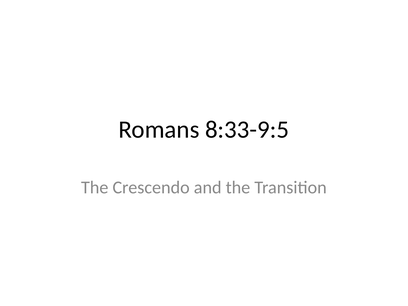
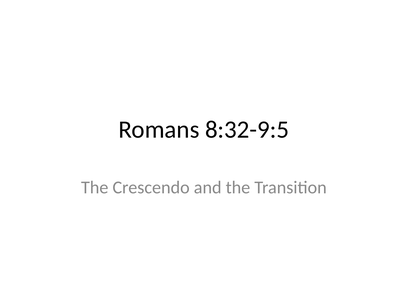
8:33-9:5: 8:33-9:5 -> 8:32-9:5 (247, 130)
